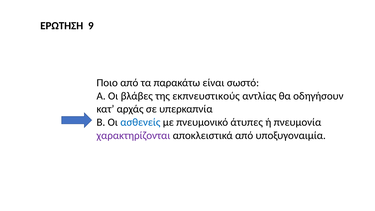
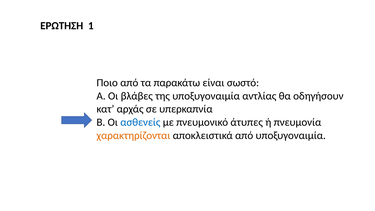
9: 9 -> 1 (91, 26)
της εκπνευστικούς: εκπνευστικούς -> υποξυγοναιμία (206, 96)
χαρακτηρίζονται colour: purple -> orange (133, 135)
